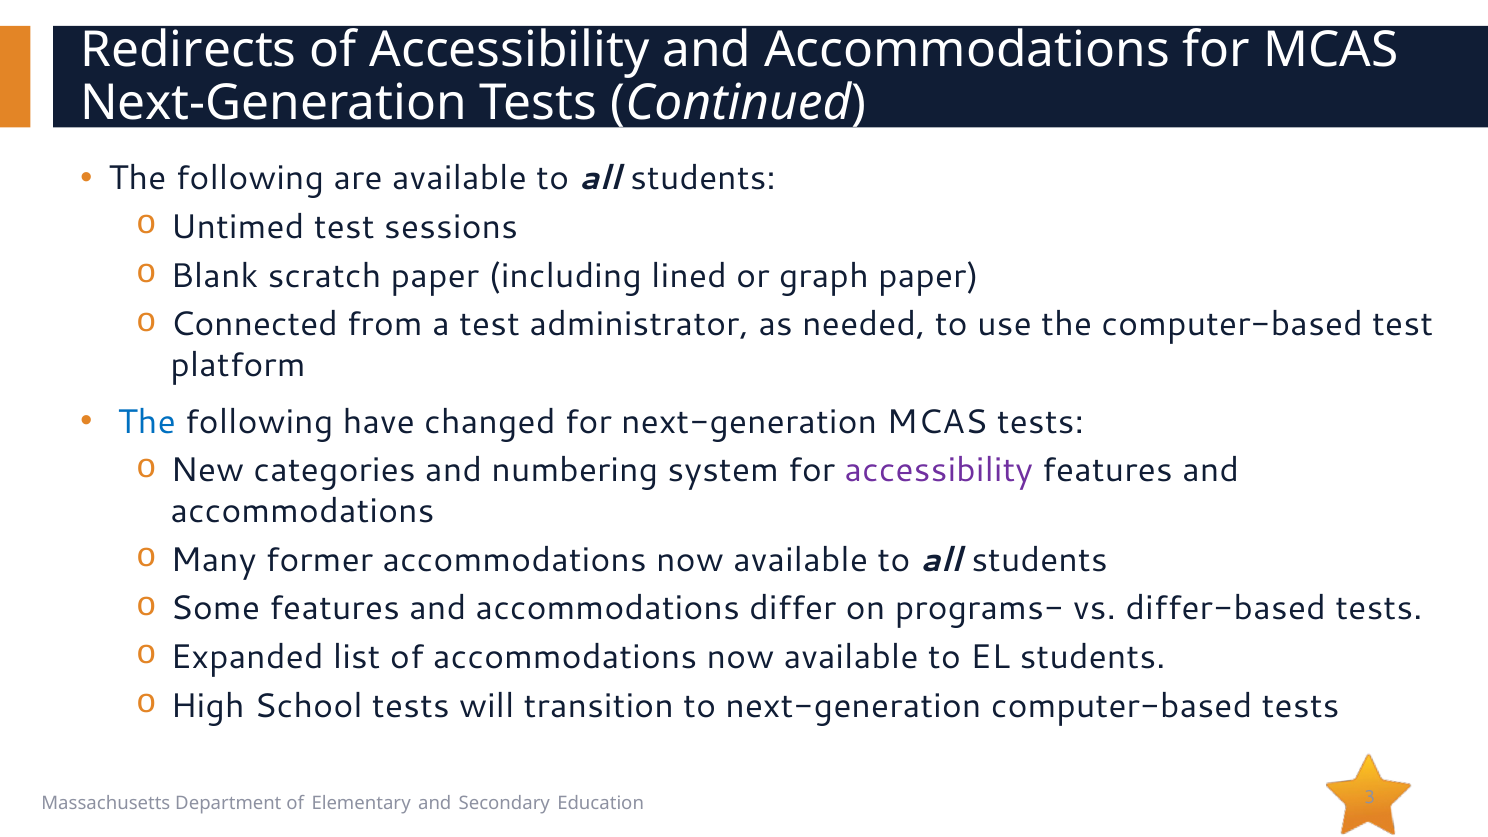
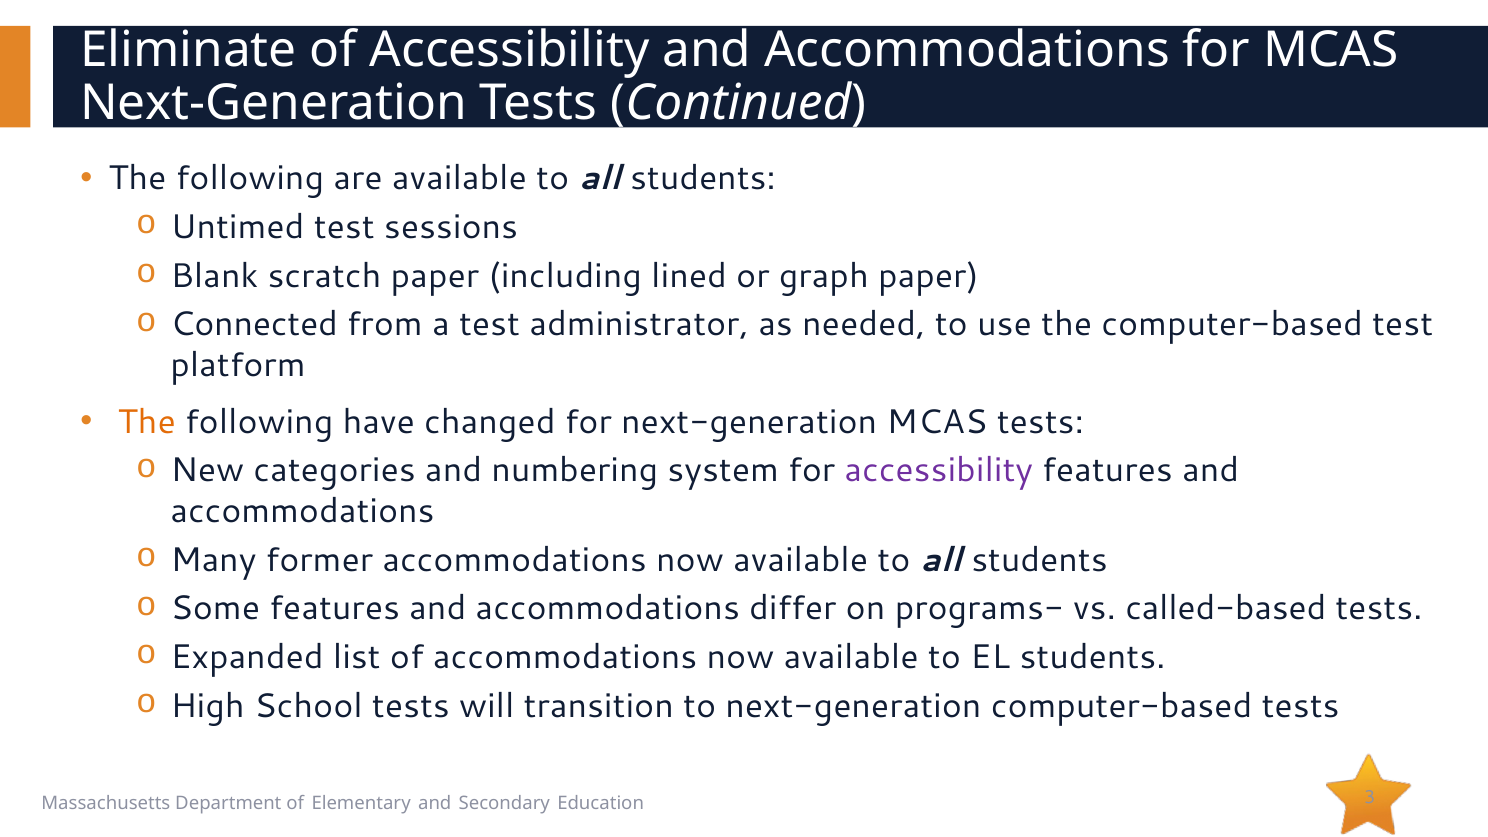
Redirects: Redirects -> Eliminate (189, 50)
The colour: blue -> orange (147, 422)
differ-based: differ-based -> called-based (1226, 609)
